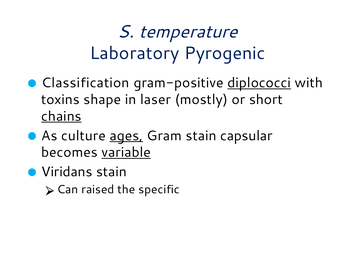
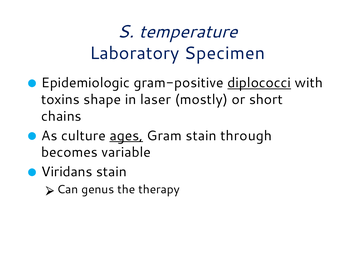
Pyrogenic: Pyrogenic -> Specimen (225, 53)
Classification: Classification -> Epidemiologic (86, 83)
chains underline: present -> none (61, 116)
capsular: capsular -> through (246, 136)
variable underline: present -> none (126, 152)
raised: raised -> genus (98, 189)
specific: specific -> therapy (159, 189)
